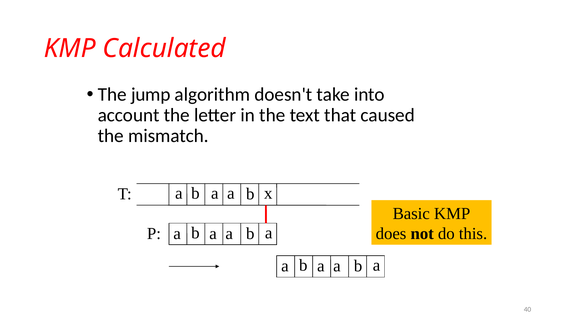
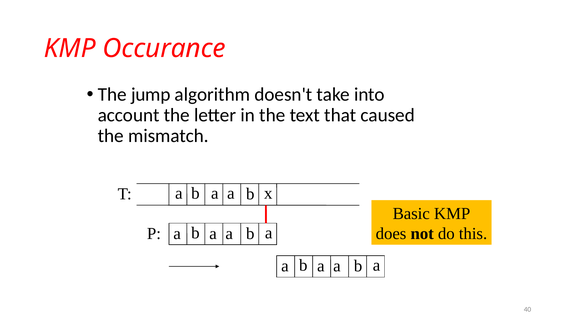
Calculated: Calculated -> Occurance (164, 48)
